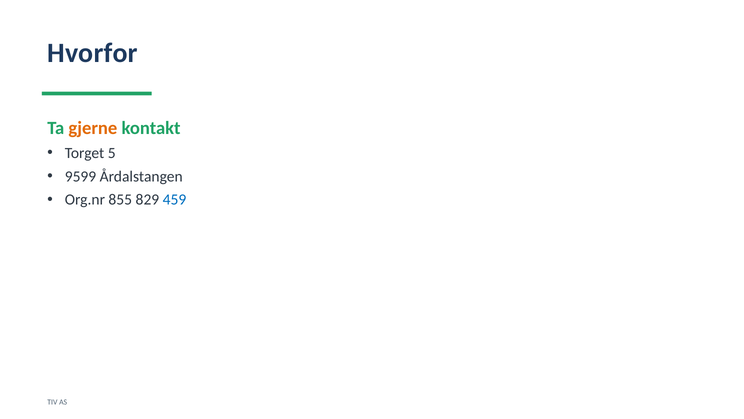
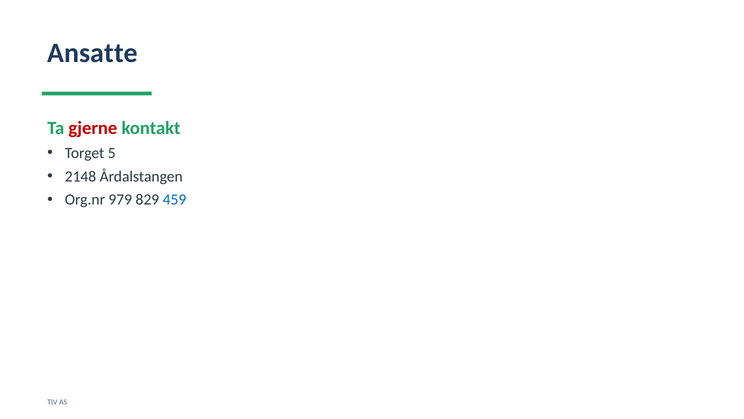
Hvorfor: Hvorfor -> Ansatte (93, 53)
gjerne colour: orange -> red (93, 128)
9599: 9599 -> 2148 (80, 176)
855: 855 -> 979 (120, 200)
